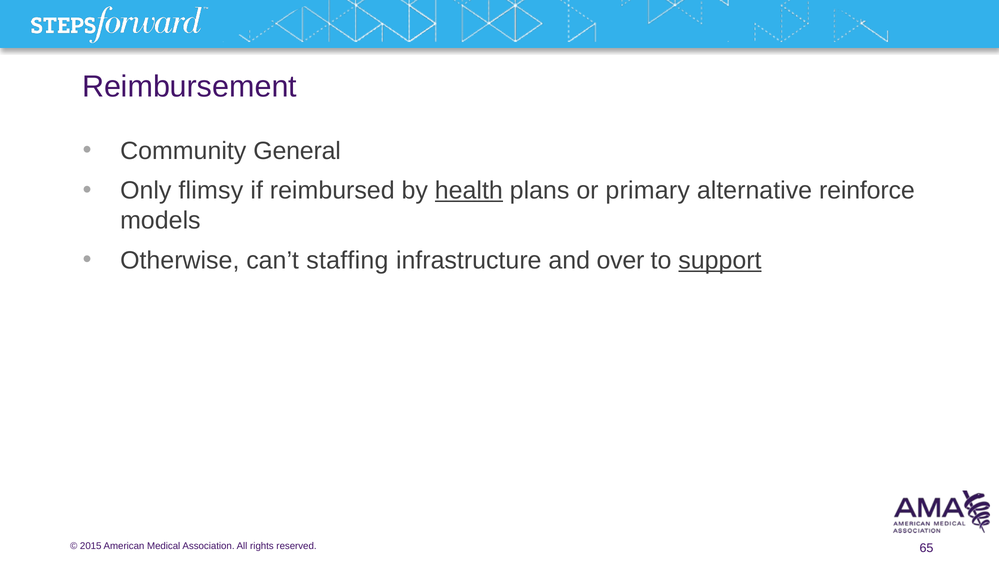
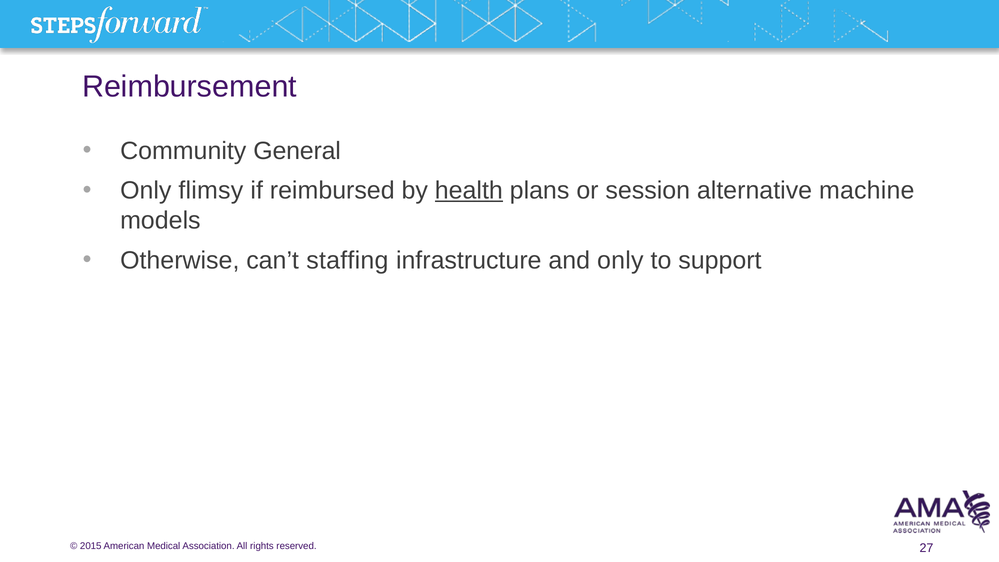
primary: primary -> session (648, 191)
reinforce: reinforce -> machine (867, 191)
and over: over -> only (620, 260)
support underline: present -> none (720, 260)
65: 65 -> 27 (926, 548)
